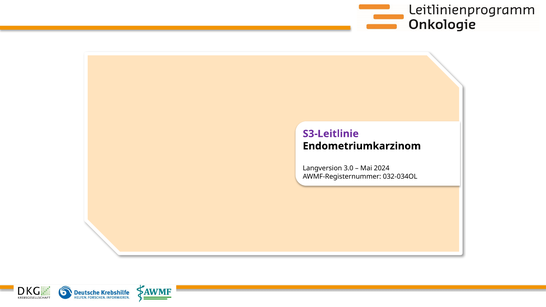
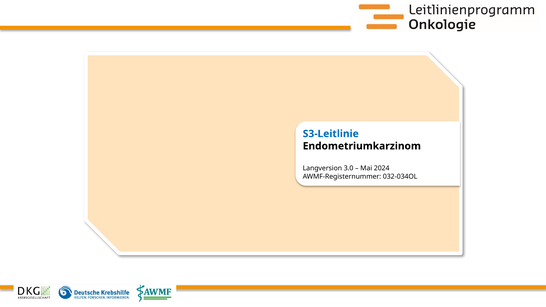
S3-Leitlinie colour: purple -> blue (331, 134)
